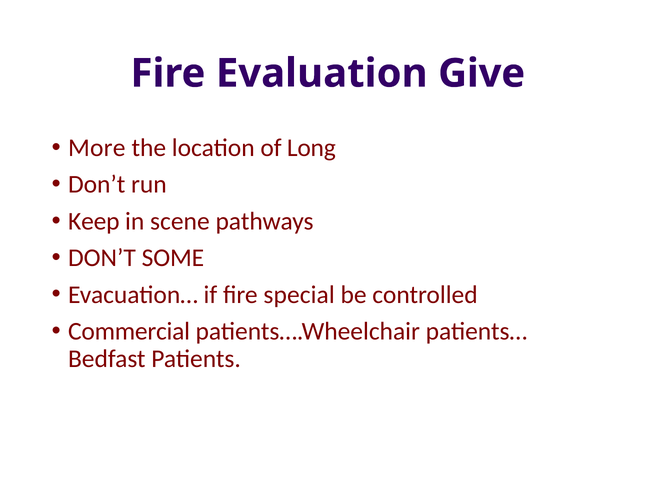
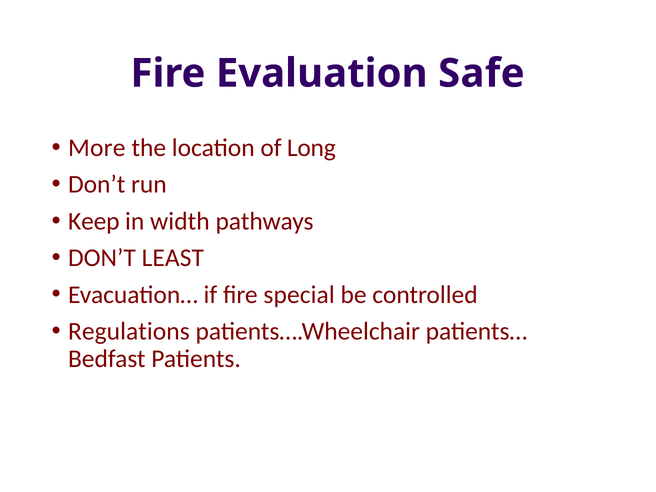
Give: Give -> Safe (481, 73)
scene: scene -> width (180, 221)
SOME: SOME -> LEAST (173, 258)
Commercial: Commercial -> Regulations (129, 331)
